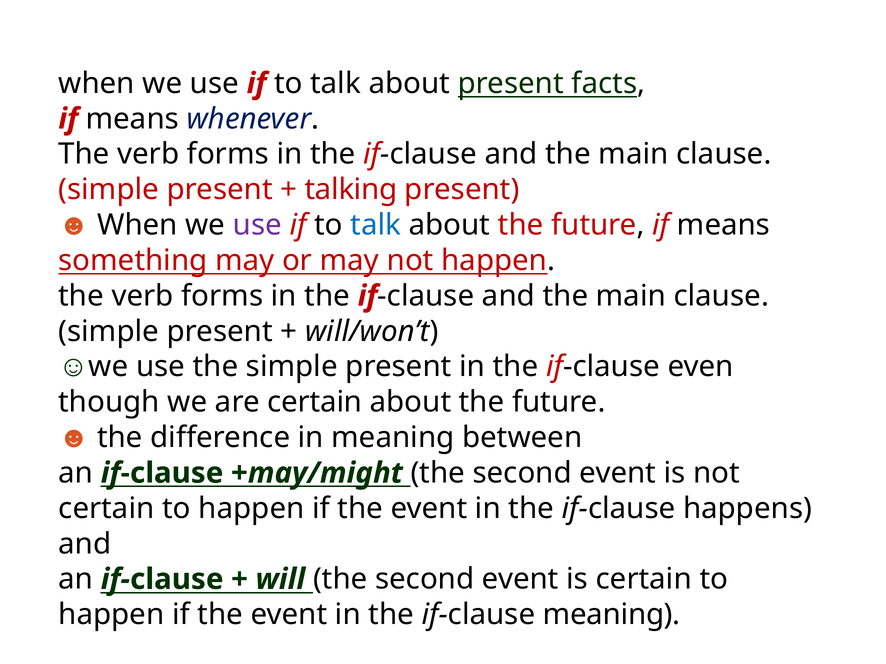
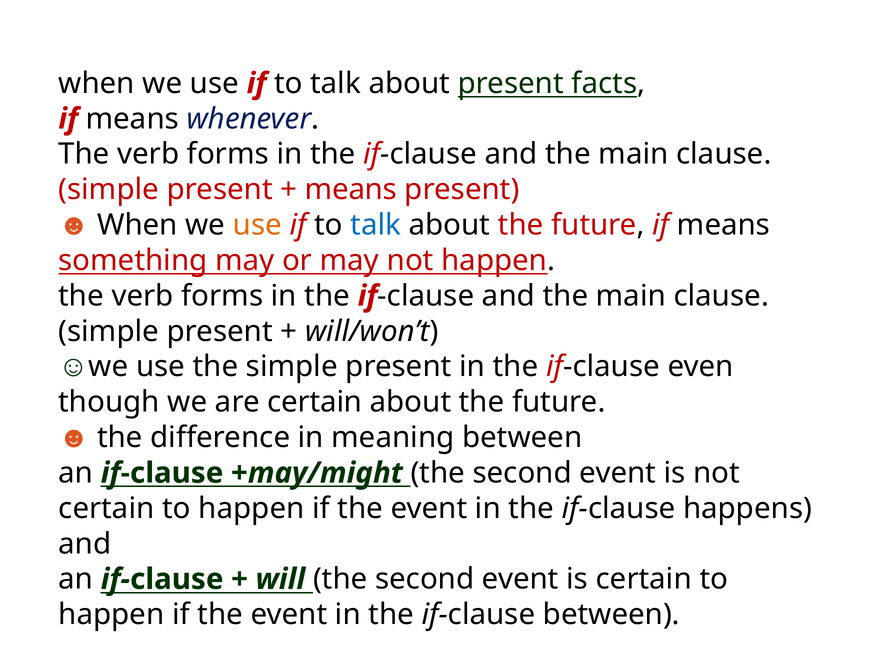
talking: talking -> means (351, 190)
use colour: purple -> orange (257, 225)
if-clause meaning: meaning -> between (611, 615)
